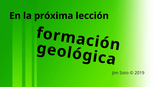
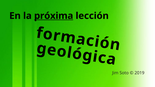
próxima underline: none -> present (54, 16)
